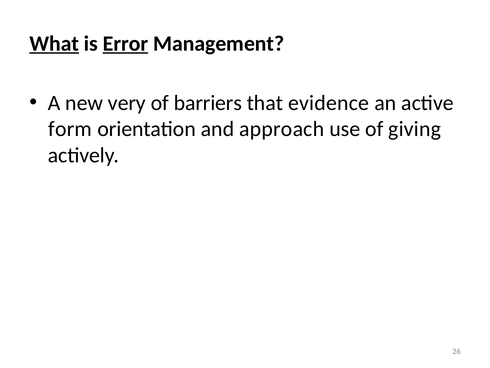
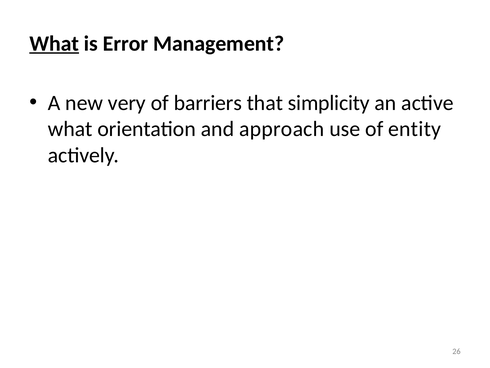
Error underline: present -> none (125, 44)
evidence: evidence -> simplicity (329, 103)
form: form -> what (70, 129)
giving: giving -> entity (415, 129)
